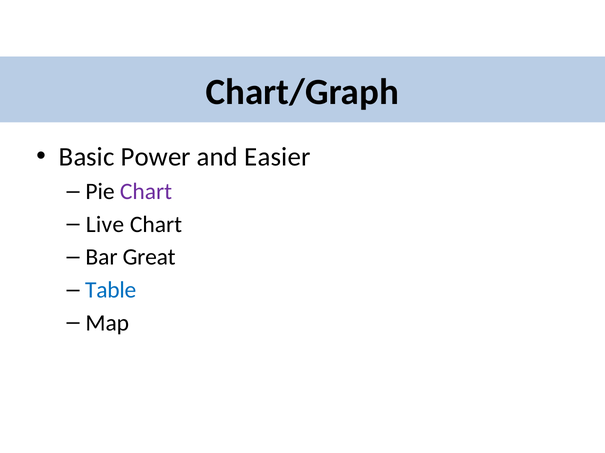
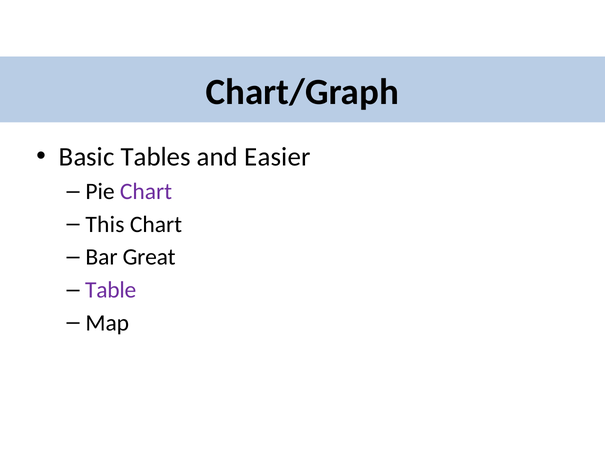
Power: Power -> Tables (156, 157)
Live: Live -> This (105, 225)
Table colour: blue -> purple (111, 291)
